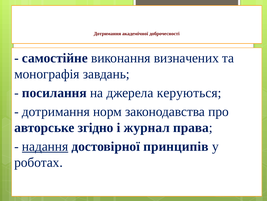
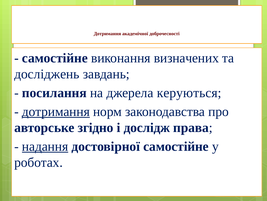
монографія: монографія -> досліджень (47, 74)
дотримання underline: none -> present (56, 111)
журнал: журнал -> дослідж (147, 127)
достовірної принципів: принципів -> самостійне (176, 146)
